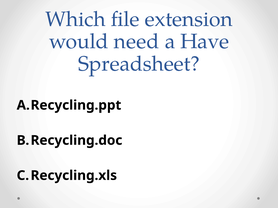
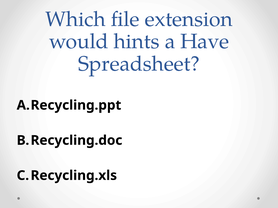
need: need -> hints (137, 42)
